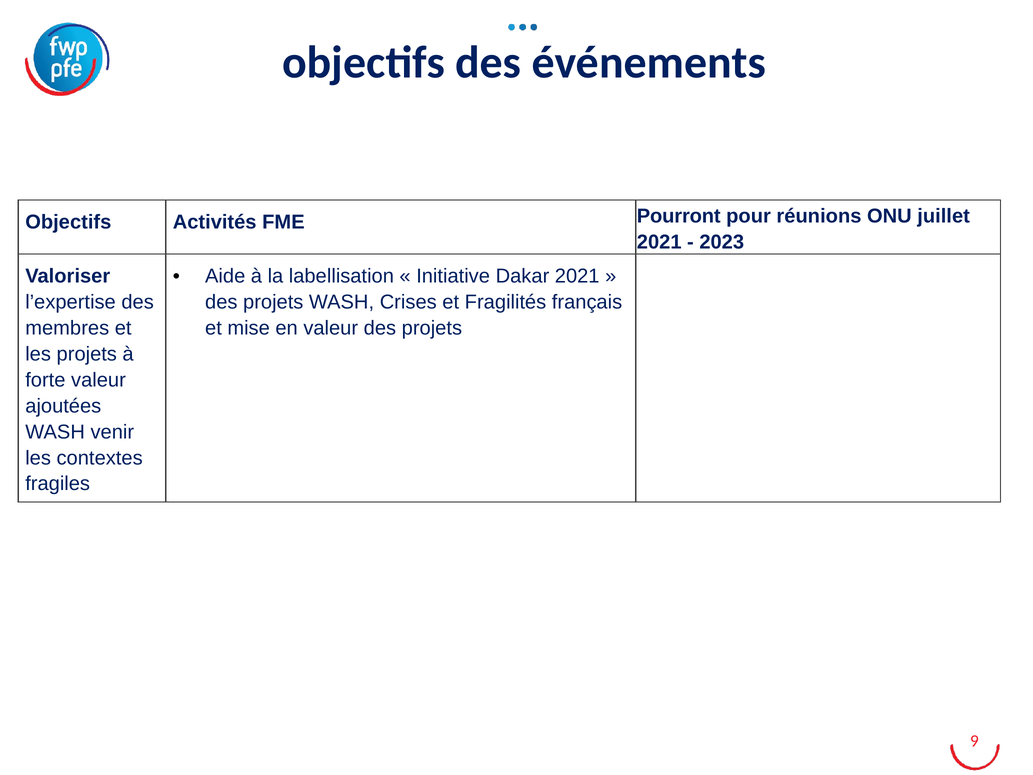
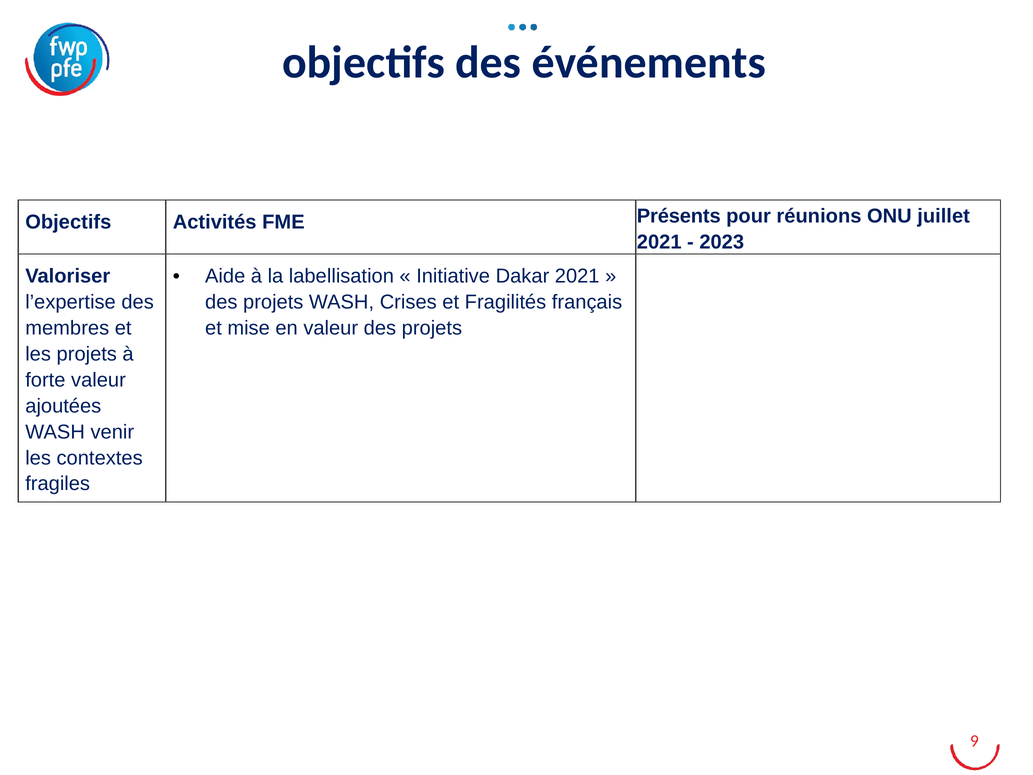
Pourront: Pourront -> Présents (679, 216)
